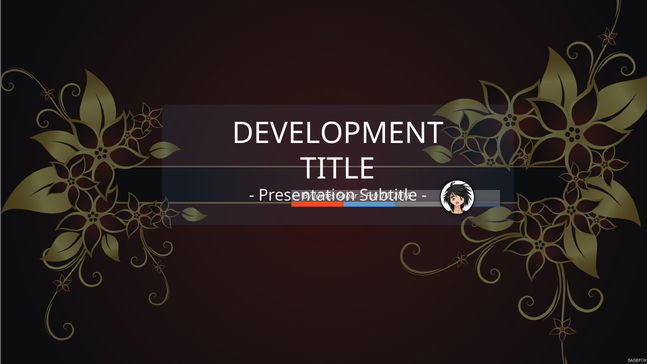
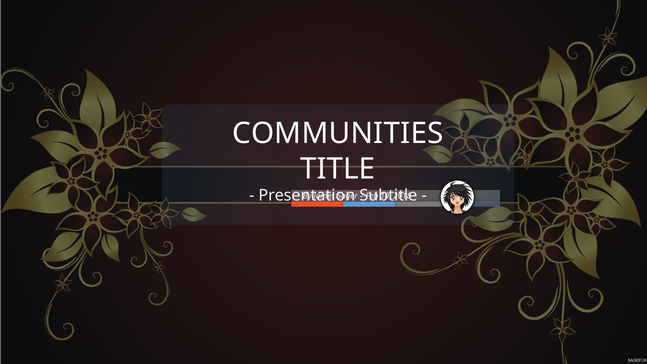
DEVELOPMENT: DEVELOPMENT -> COMMUNITIES (338, 133)
